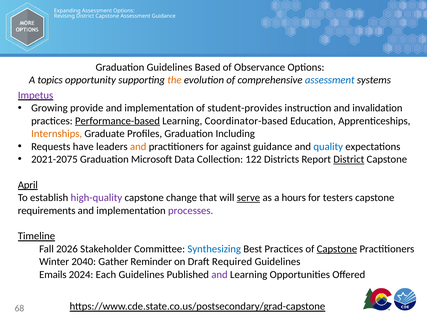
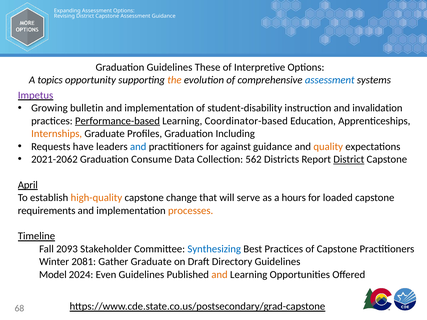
Based: Based -> These (208, 67)
Observance: Observance -> Interpretive (260, 67)
provide: provide -> bulletin (87, 108)
student-provides: student-provides -> student-disability (245, 108)
and colour: orange -> blue (138, 147)
quality colour: blue -> orange (328, 147)
2021-2075: 2021-2075 -> 2021-2062 (54, 159)
Microsoft: Microsoft -> Consume (152, 159)
122: 122 -> 562 (254, 159)
high-quality colour: purple -> orange (96, 198)
serve underline: present -> none (248, 198)
testers: testers -> loaded (338, 198)
processes colour: purple -> orange (191, 211)
2026: 2026 -> 2093 (67, 249)
Capstone underline: present -> none (337, 249)
2040: 2040 -> 2081 (84, 262)
Gather Reminder: Reminder -> Graduate (151, 262)
Required: Required -> Directory (232, 262)
Emails: Emails -> Model (53, 275)
Each: Each -> Even (106, 275)
and colour: purple -> orange (219, 275)
